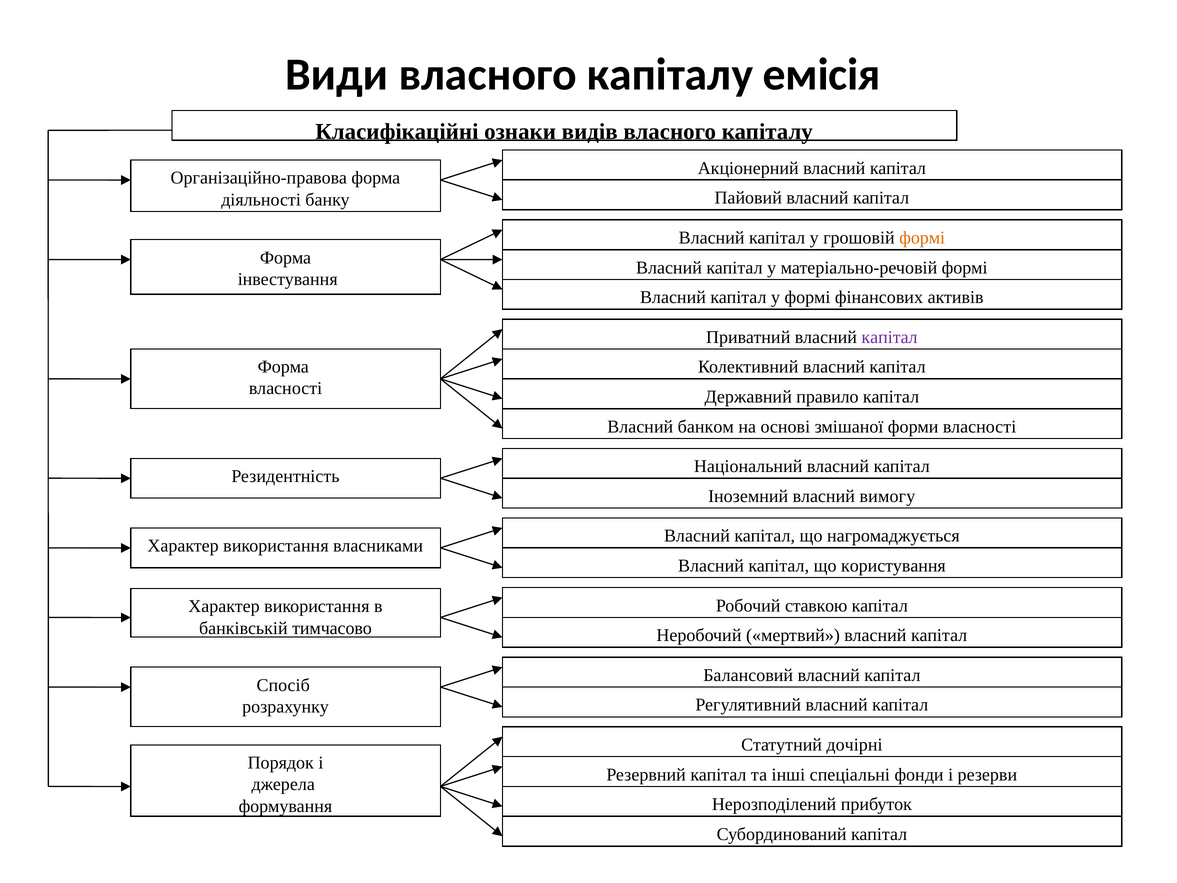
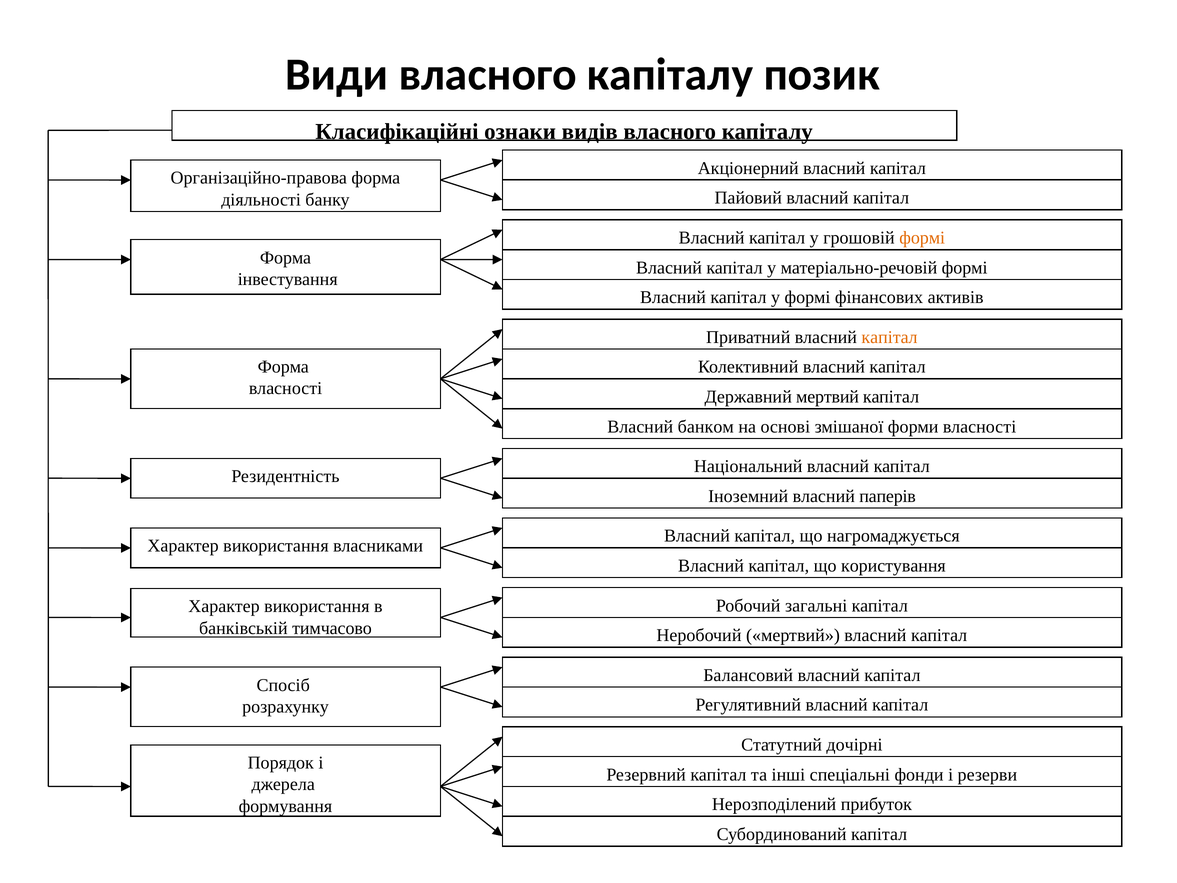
емісія: емісія -> позик (822, 75)
капітал colour: purple -> orange (890, 337)
Державний правило: правило -> мертвий (828, 397)
вимогу: вимогу -> паперів (888, 496)
ставкою: ставкою -> загальні (816, 605)
